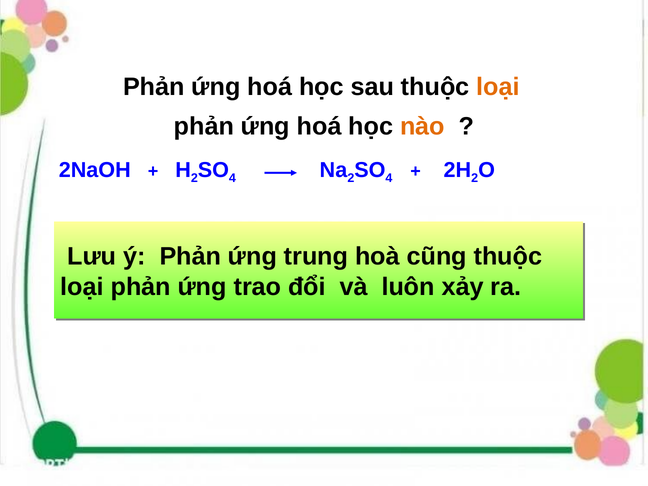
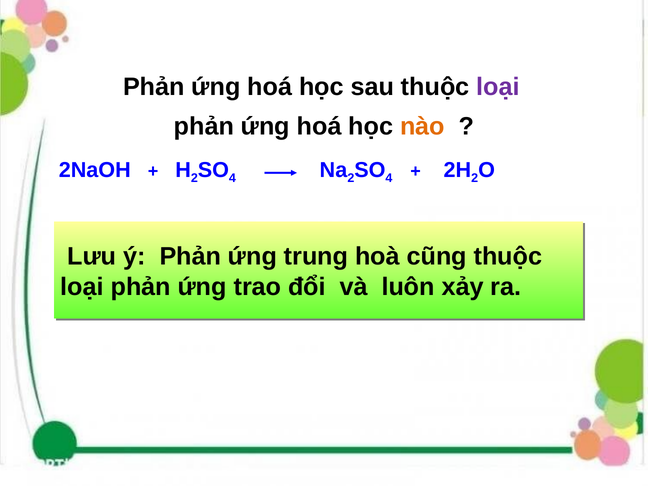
loại colour: orange -> purple (498, 87)
